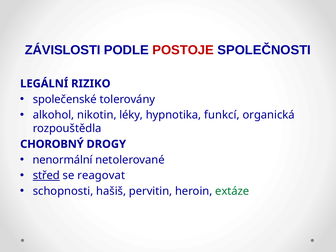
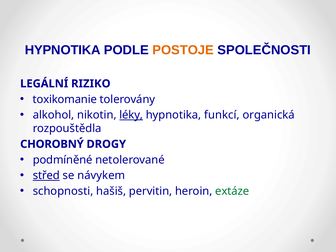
ZÁVISLOSTI: ZÁVISLOSTI -> HYPNOTIKA (63, 50)
POSTOJE colour: red -> orange (183, 50)
společenské: společenské -> toxikomanie (65, 99)
léky underline: none -> present (131, 115)
nenormální: nenormální -> podmíněné (63, 160)
reagovat: reagovat -> návykem (101, 175)
